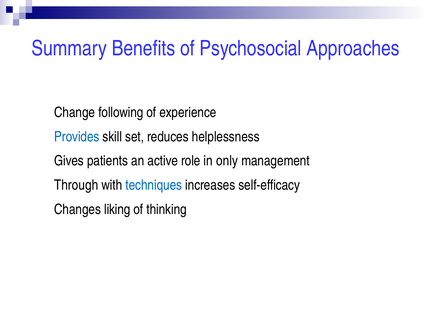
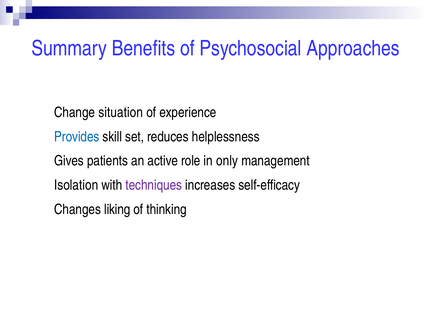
following: following -> situation (121, 112)
Through: Through -> Isolation (76, 185)
techniques colour: blue -> purple (154, 185)
